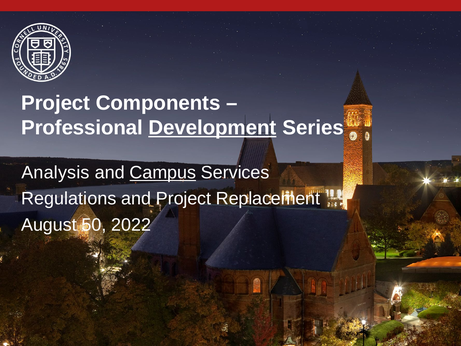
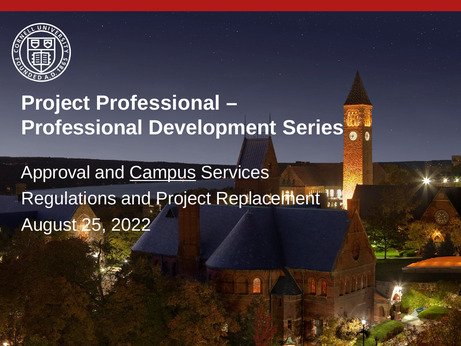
Project Components: Components -> Professional (158, 103)
Development underline: present -> none (212, 128)
Analysis: Analysis -> Approval (56, 173)
50: 50 -> 25 (94, 225)
